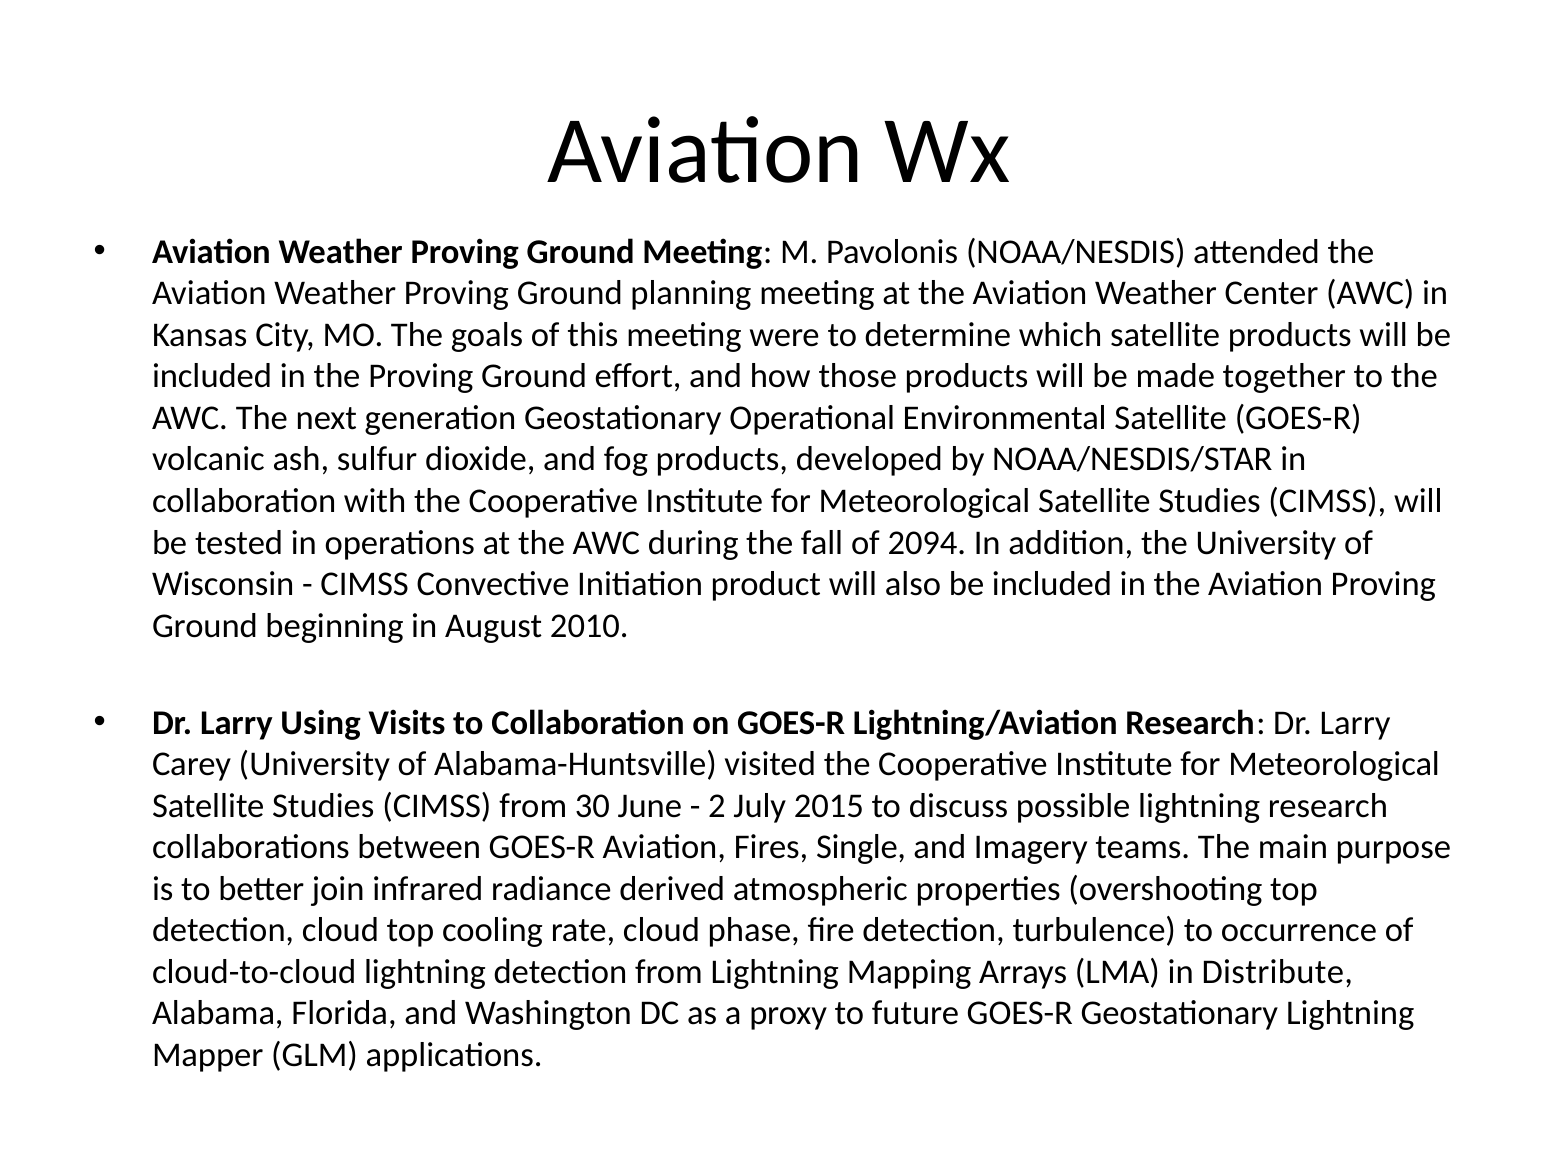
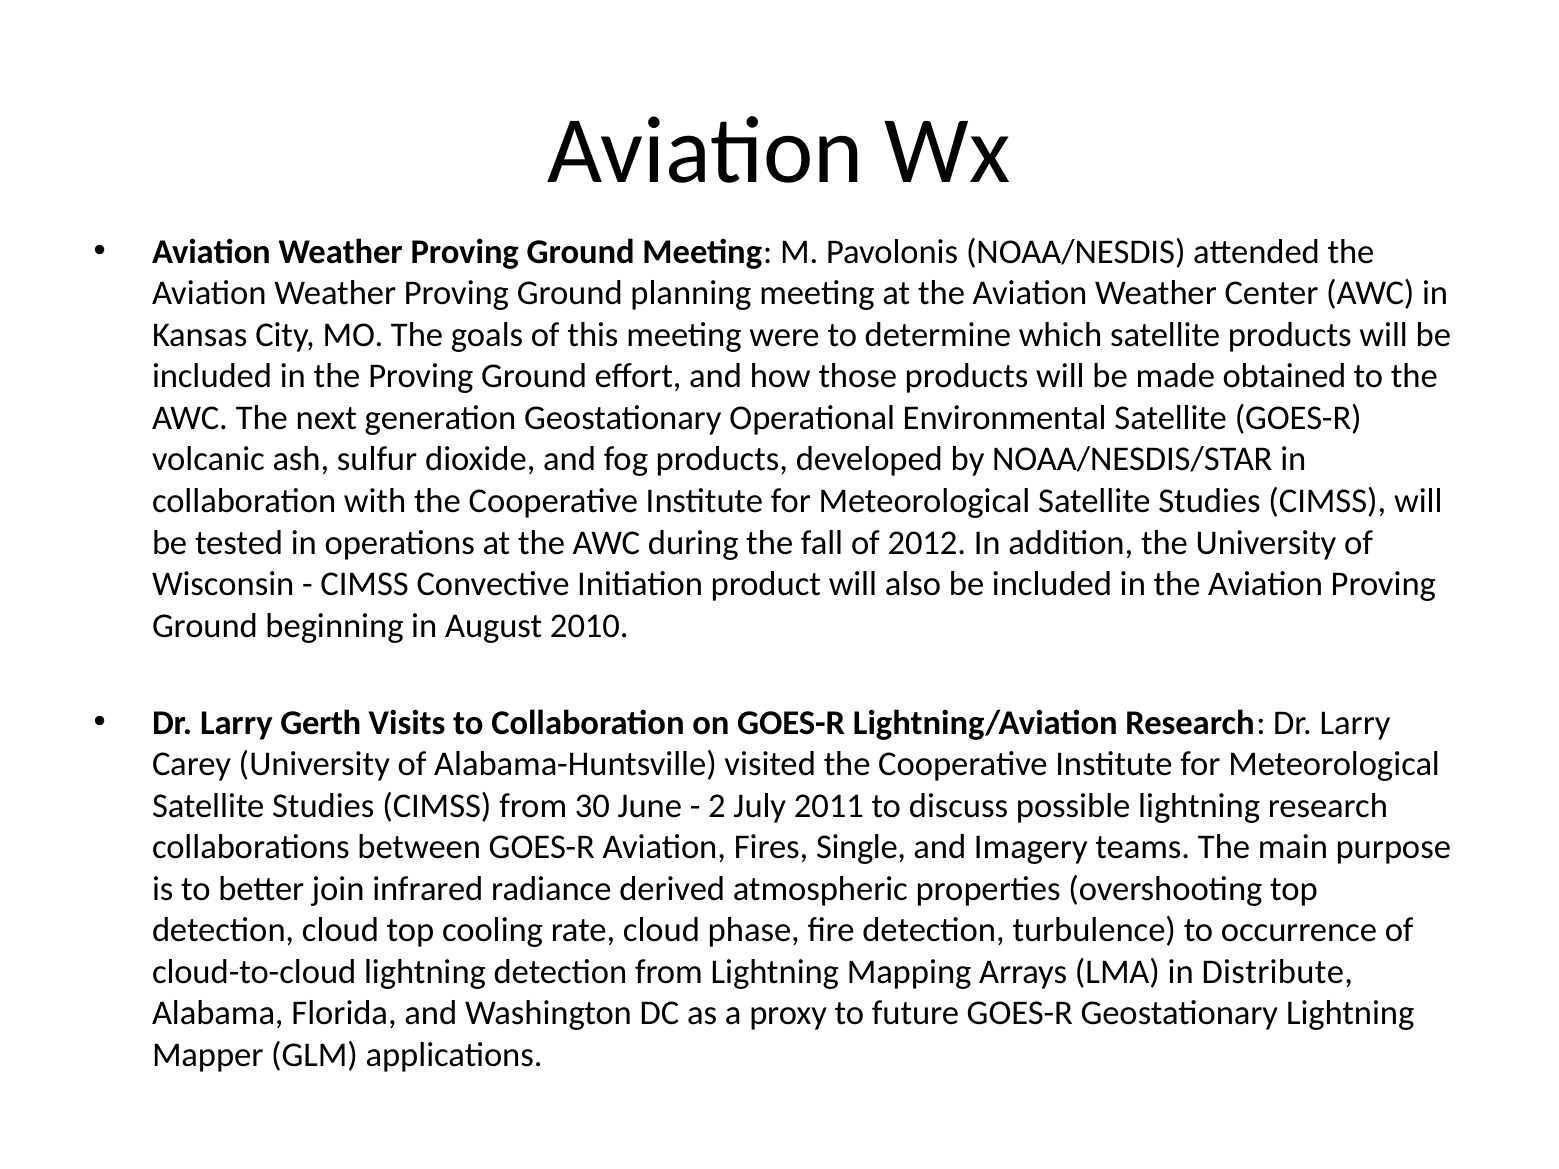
together: together -> obtained (1285, 376)
2094: 2094 -> 2012 (927, 543)
Using: Using -> Gerth (321, 723)
2015: 2015 -> 2011 (829, 806)
